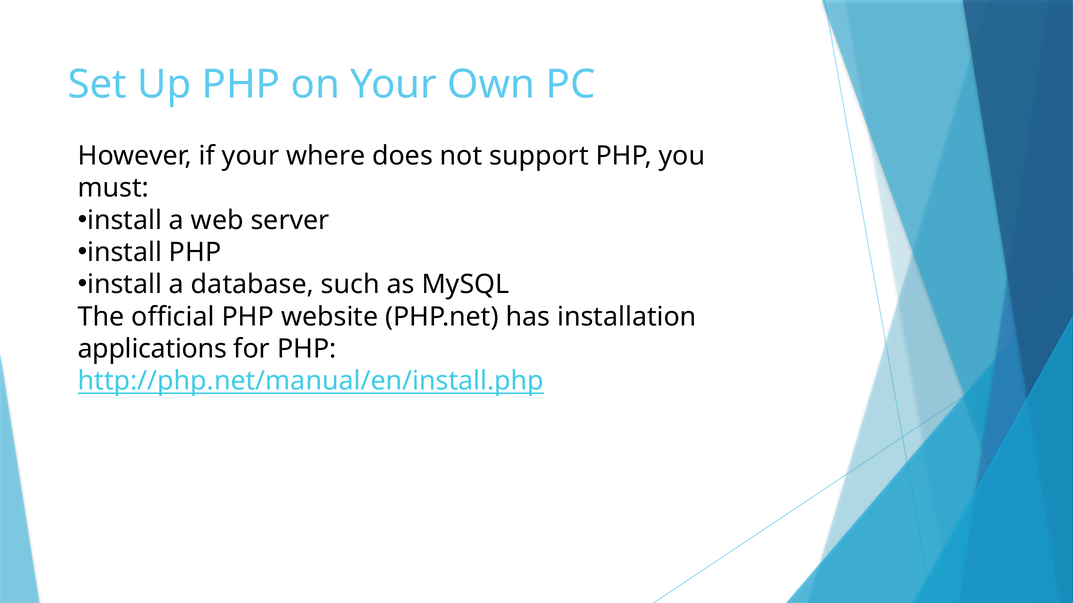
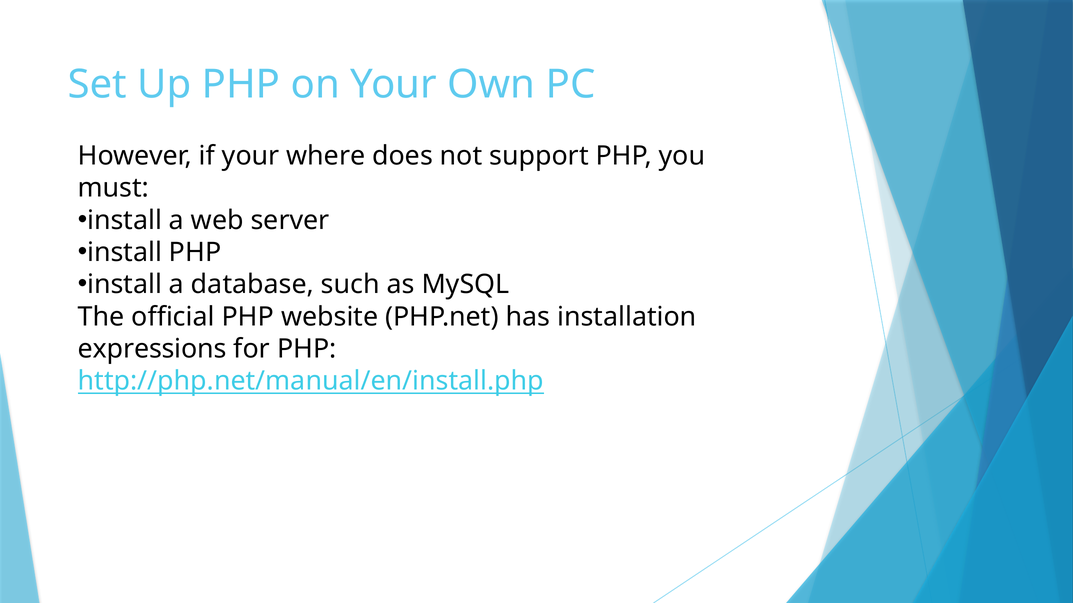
applications: applications -> expressions (152, 349)
